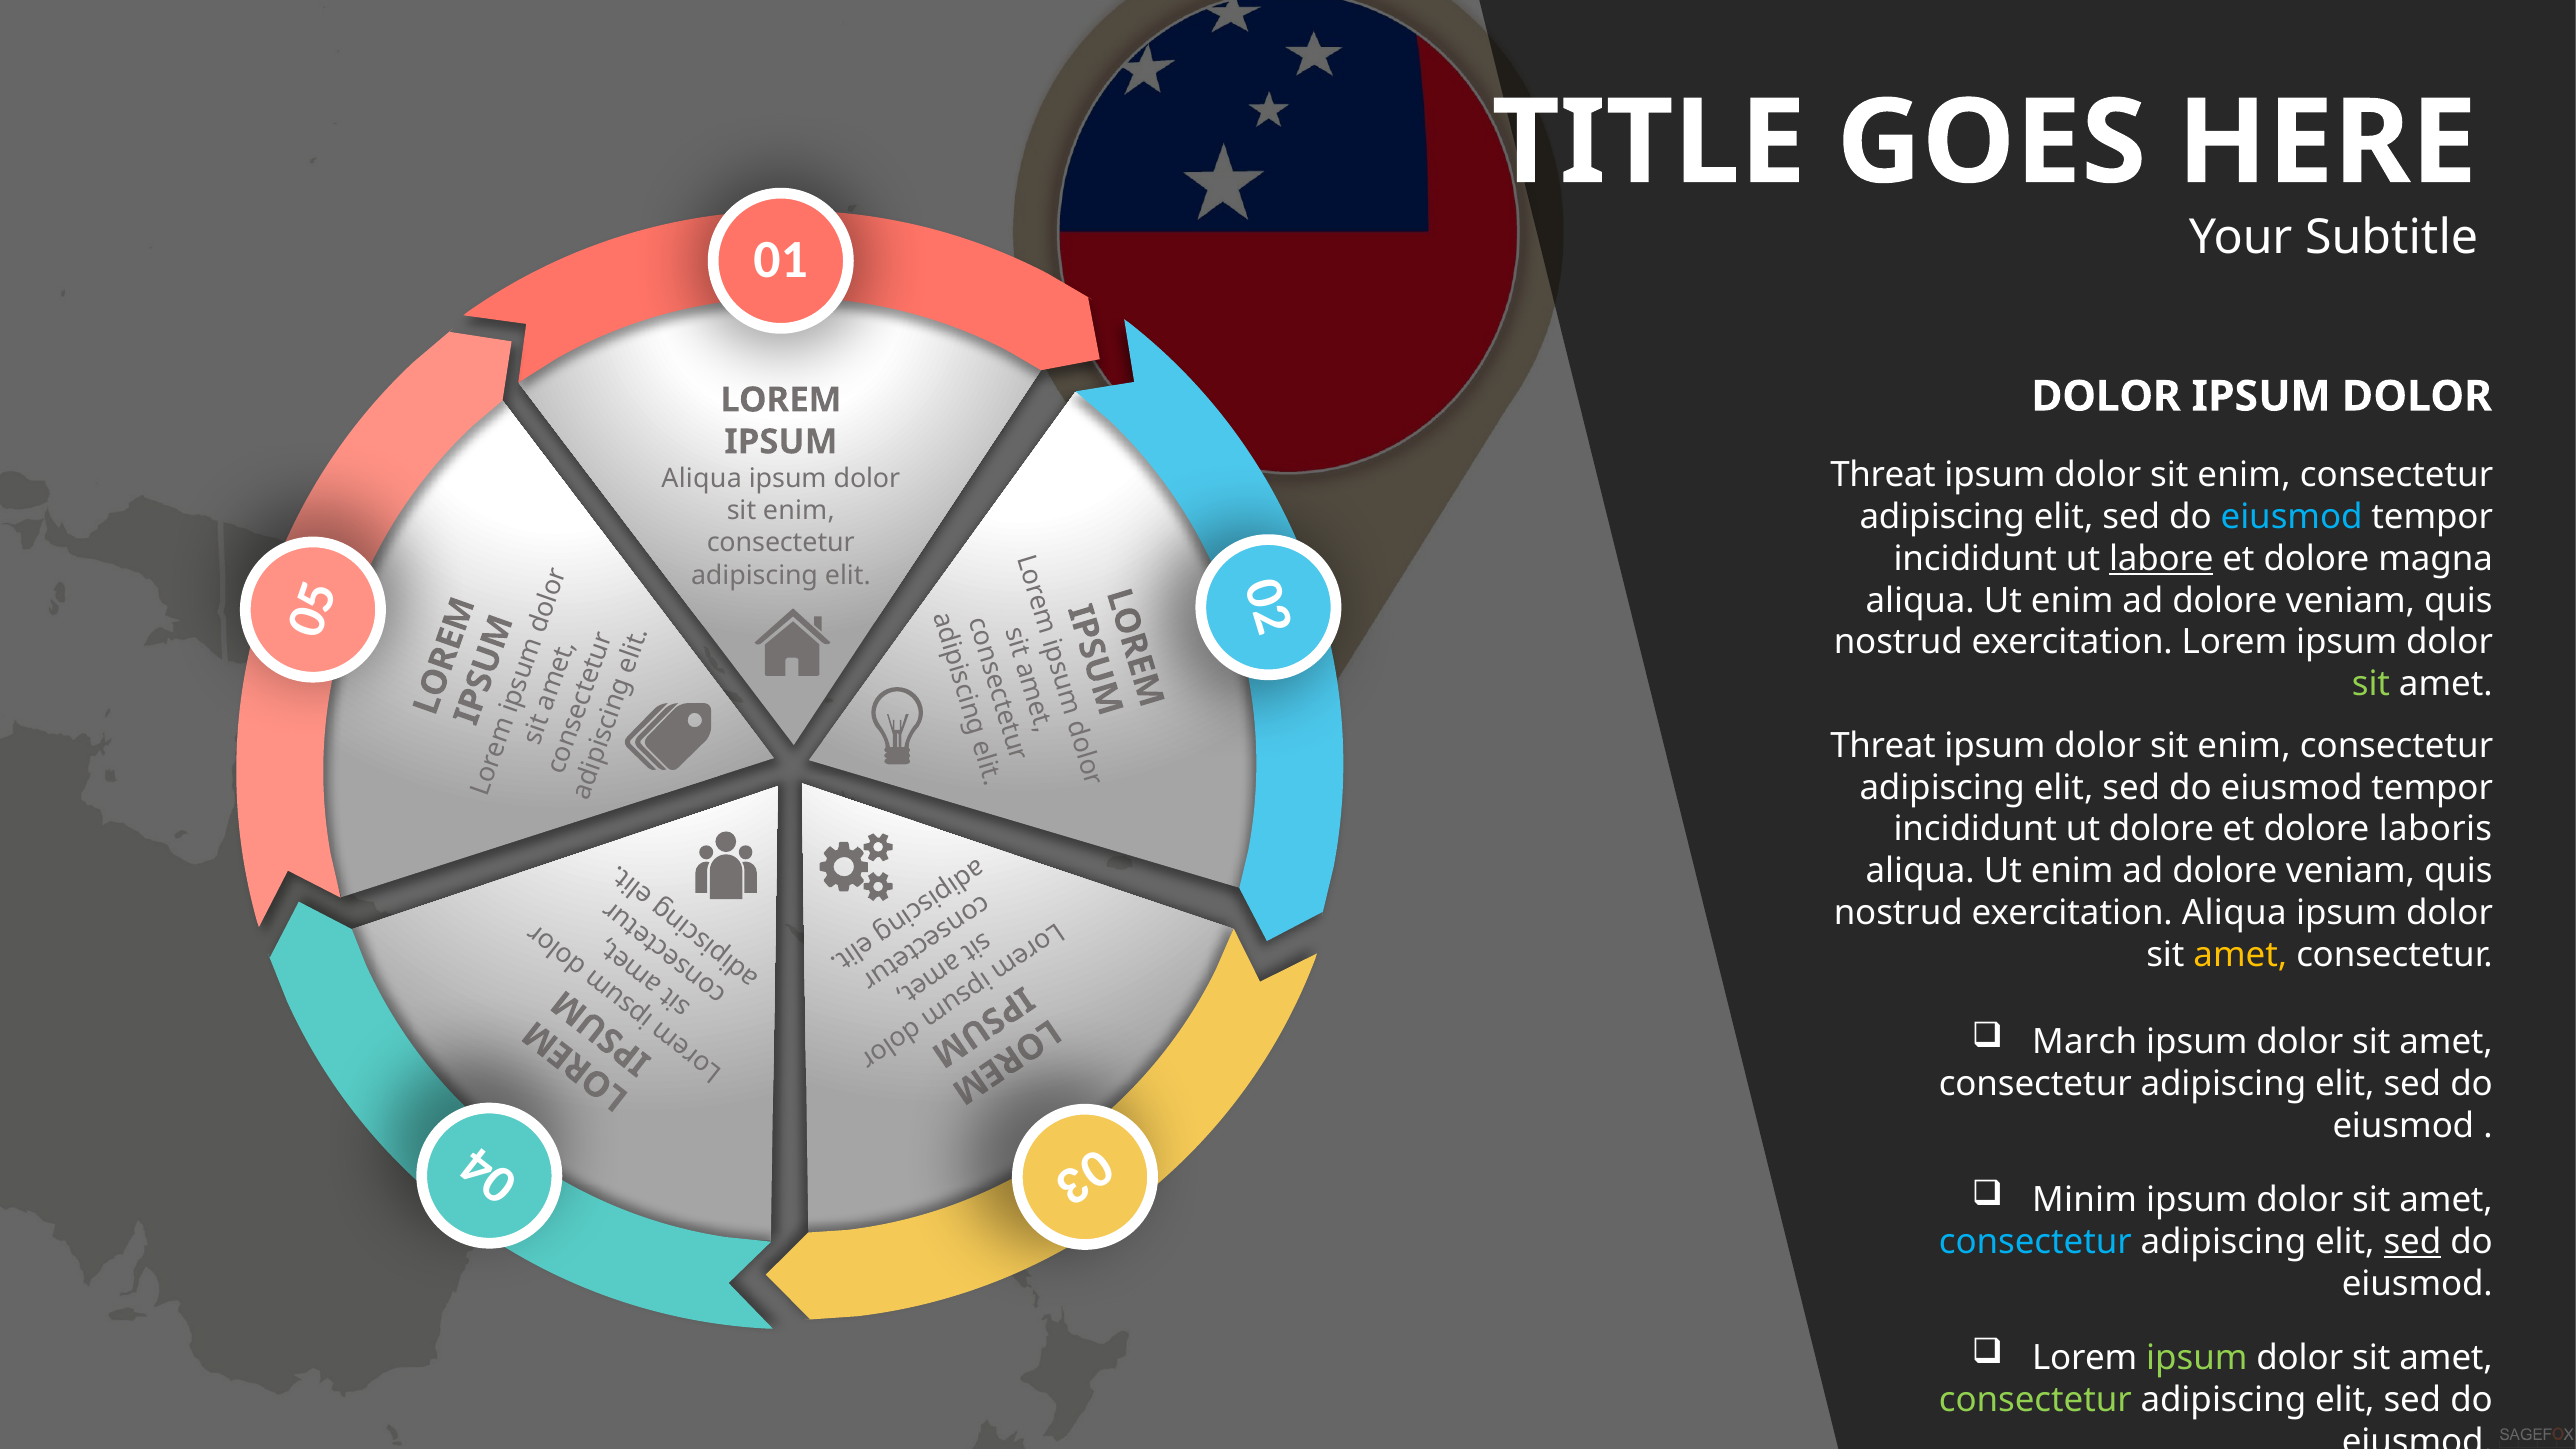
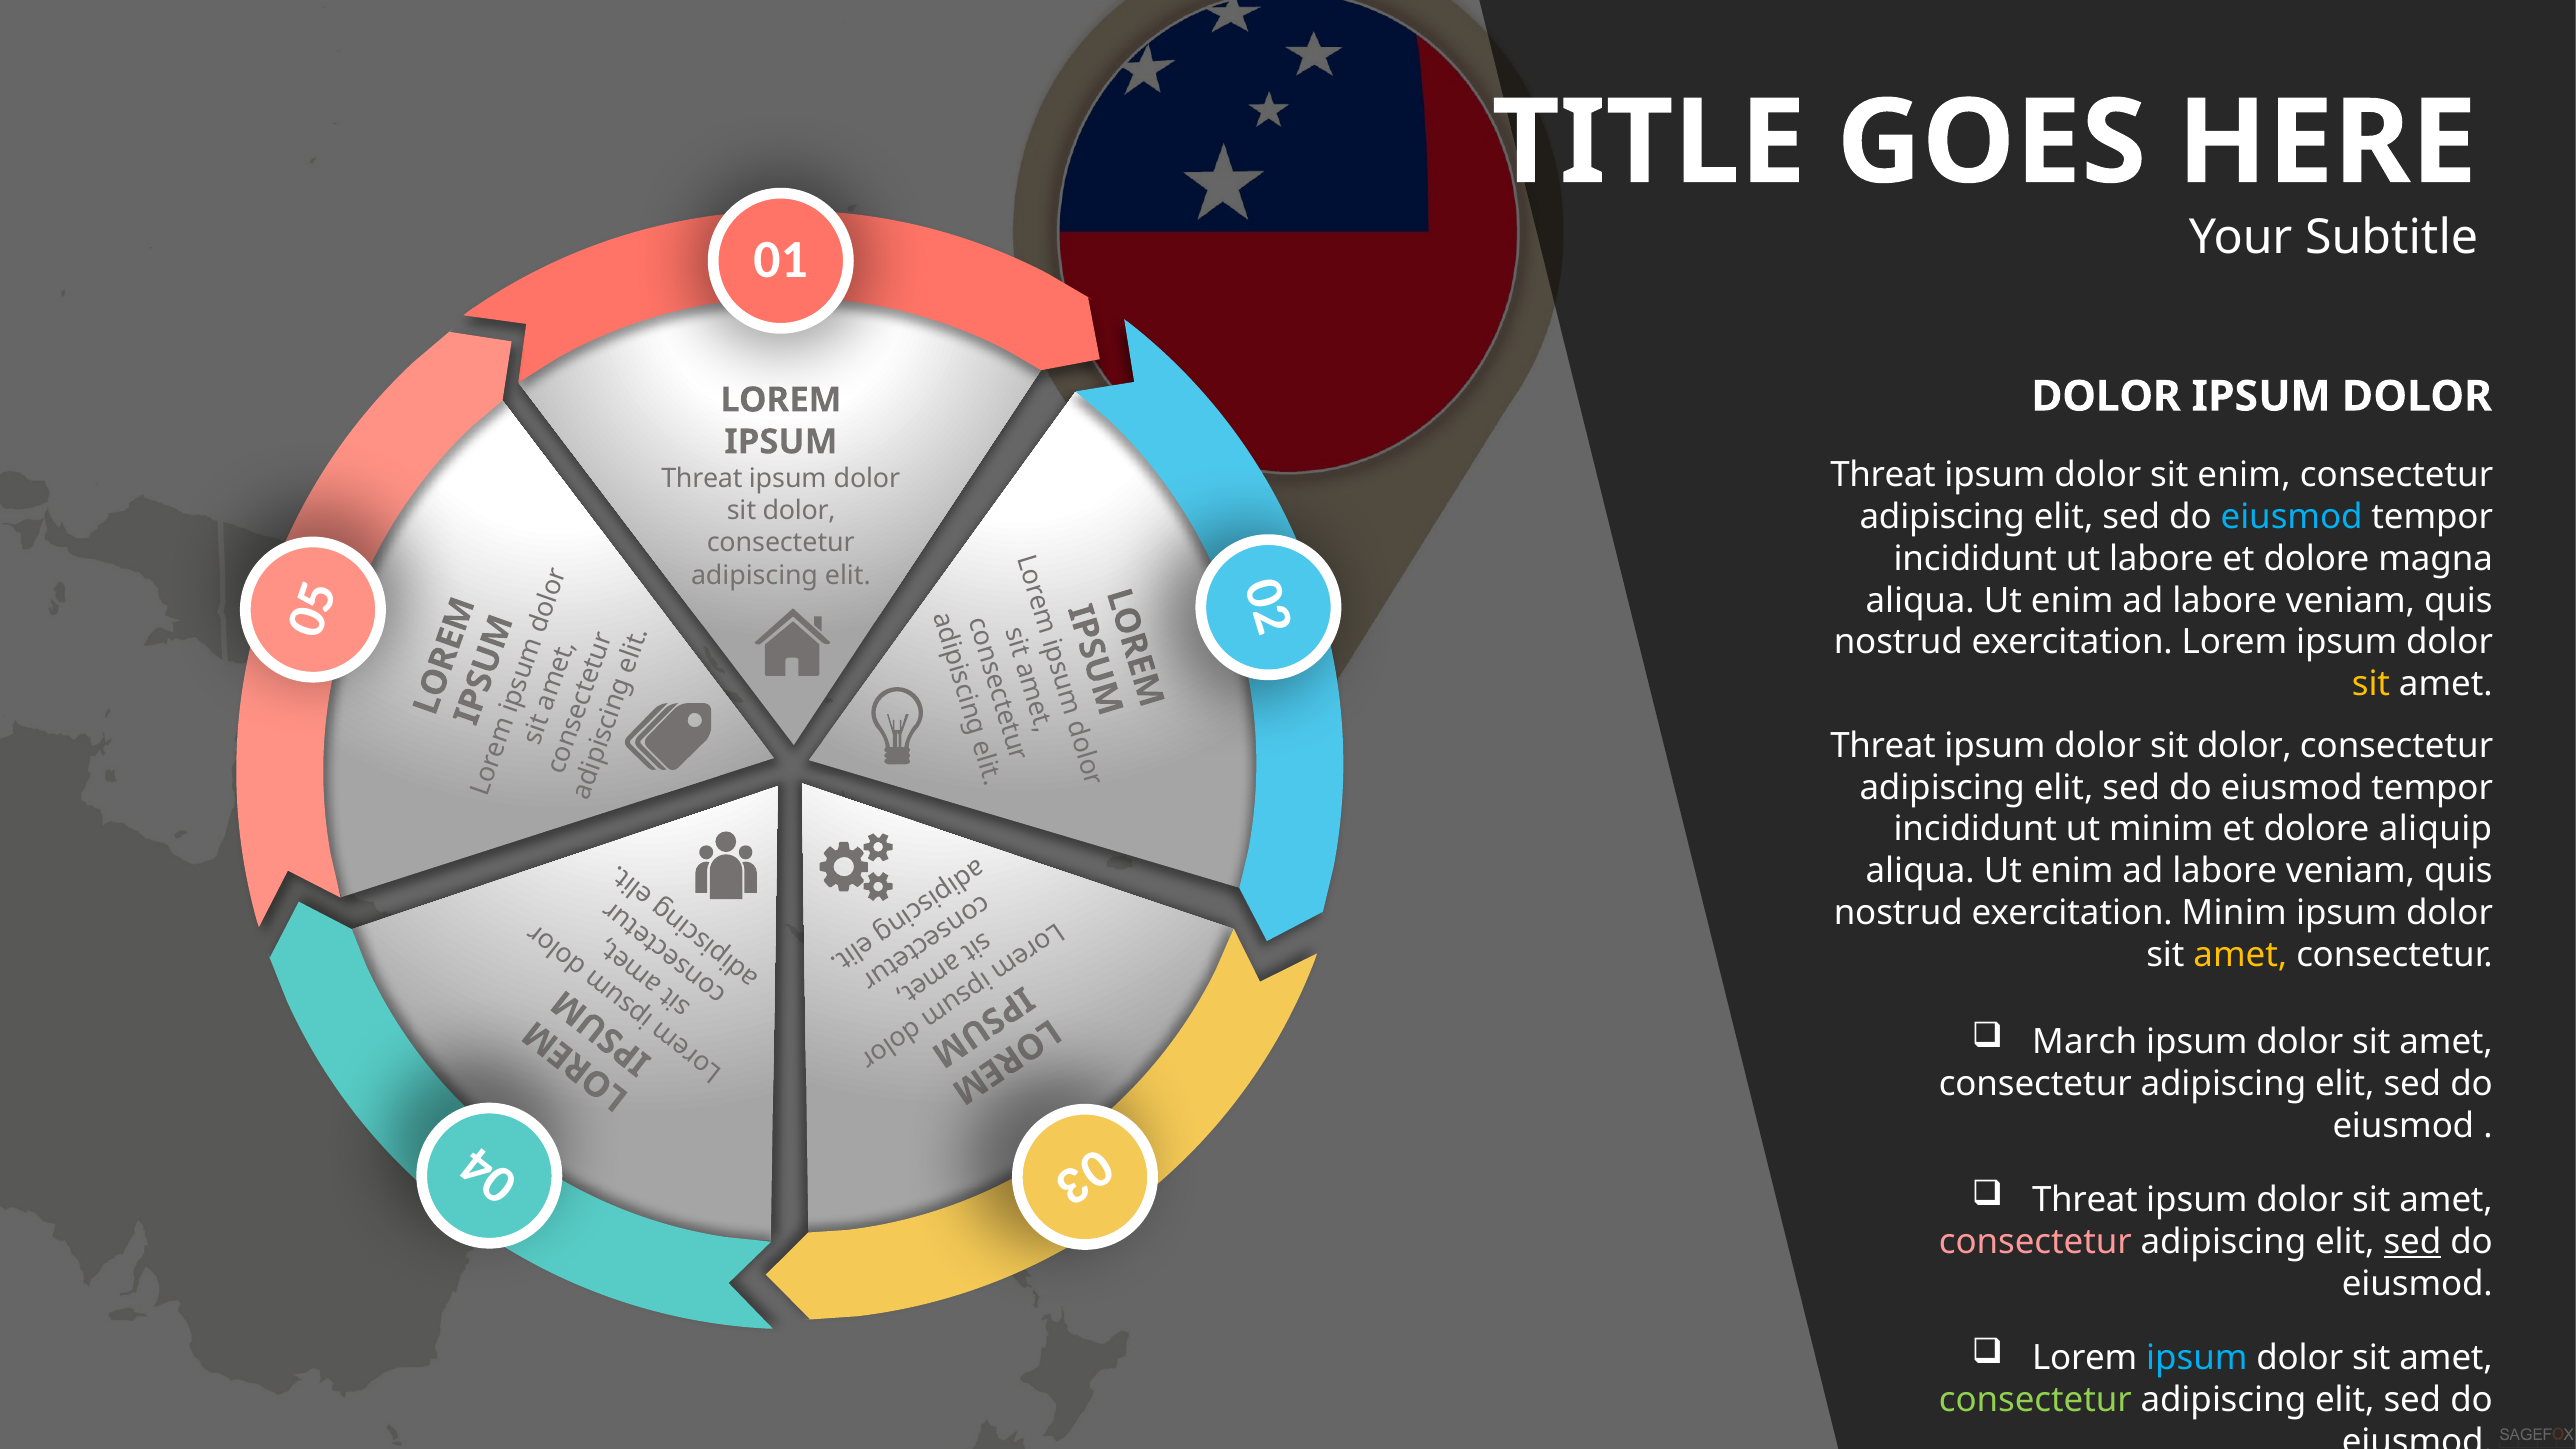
Aliqua: Aliqua -> Threat (702, 478)
enim: enim -> dolor (799, 511)
labore underline: present -> none (2161, 559)
dolore: dolore -> labore (2225, 601)
sit colour: light green -> yellow (2371, 684)
enim: enim -> dolor (2244, 746)
ut dolore: dolore -> minim (2161, 829)
laboris: laboris -> aliquip (2435, 829)
dolore: dolore -> labore (2225, 871)
exercitation Aliqua: Aliqua -> Minim (2234, 913)
Minim: Minim -> Threat (2085, 1200)
consectetur colour: light blue -> pink (2035, 1242)
ipsum colour: light green -> light blue (2197, 1358)
